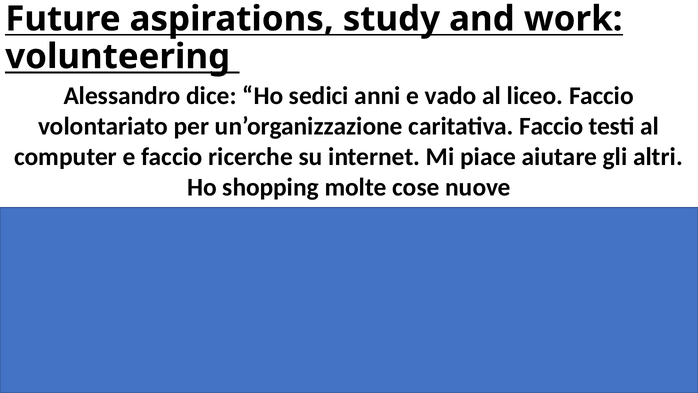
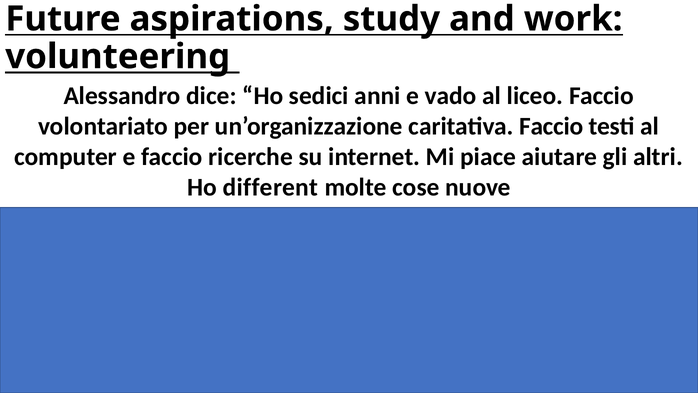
shopping: shopping -> different (271, 187)
